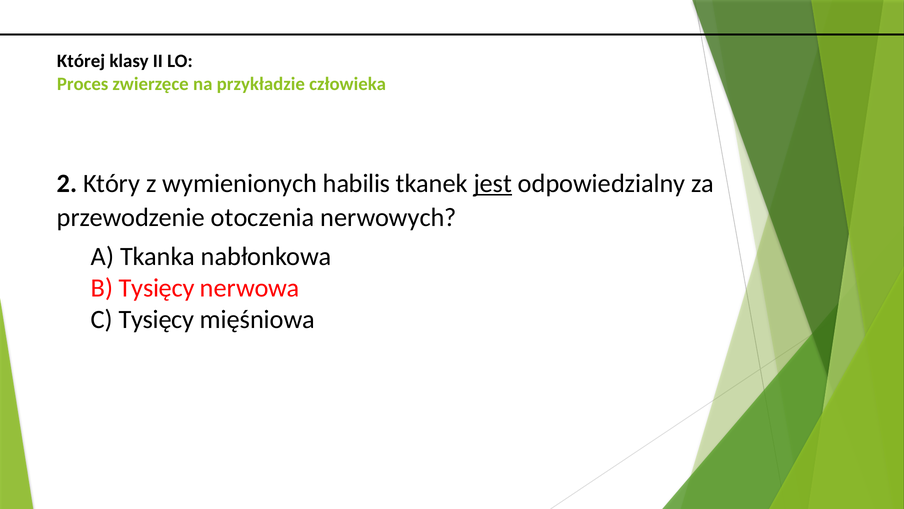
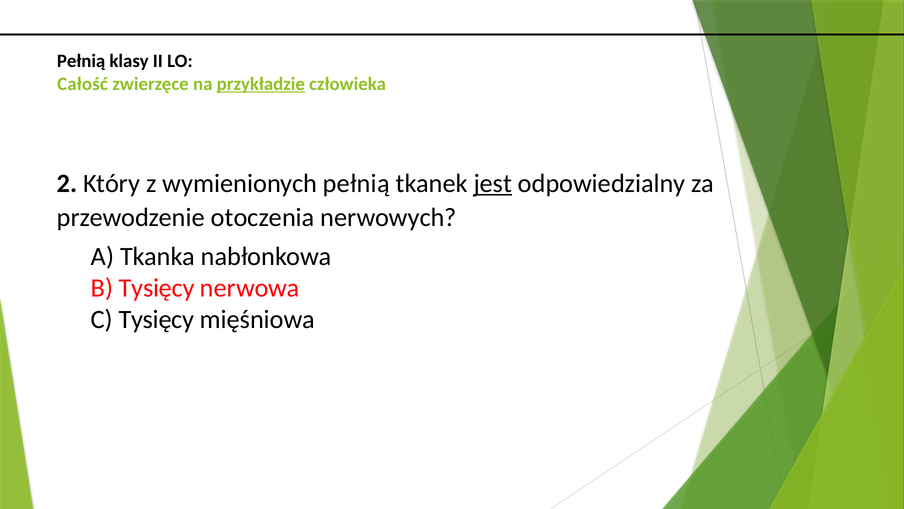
Której: Której -> Pełnią (81, 61)
Proces: Proces -> Całość (83, 84)
przykładzie underline: none -> present (261, 84)
wymienionych habilis: habilis -> pełnią (356, 183)
